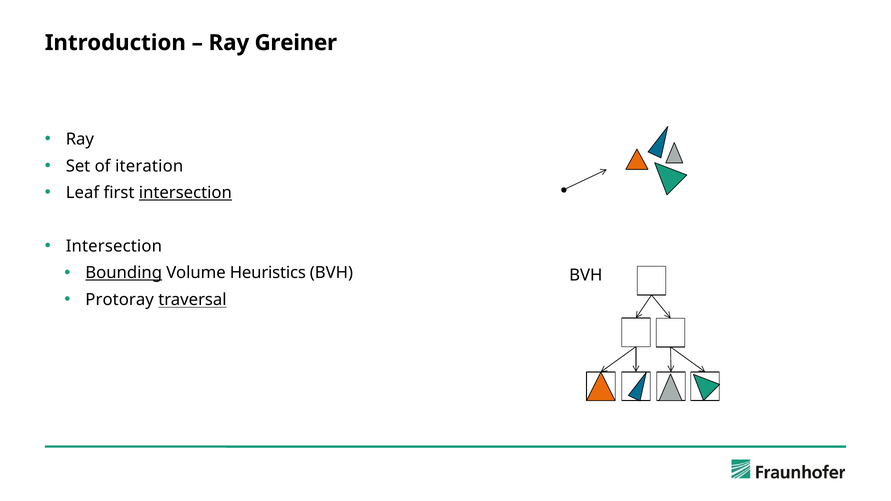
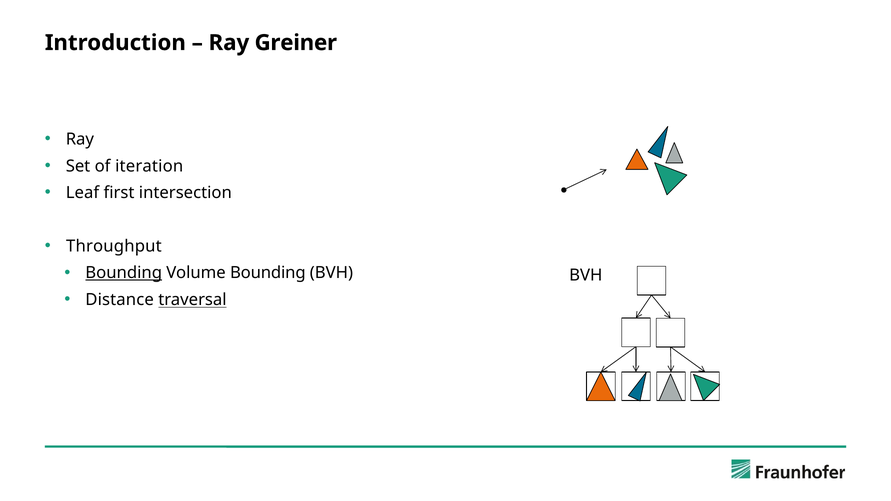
intersection underline: present -> none (185, 193)
Intersection: Intersection -> Throughput (114, 246)
Volume Heuristics: Heuristics -> Bounding (268, 273)
Protoray: Protoray -> Distance (120, 300)
